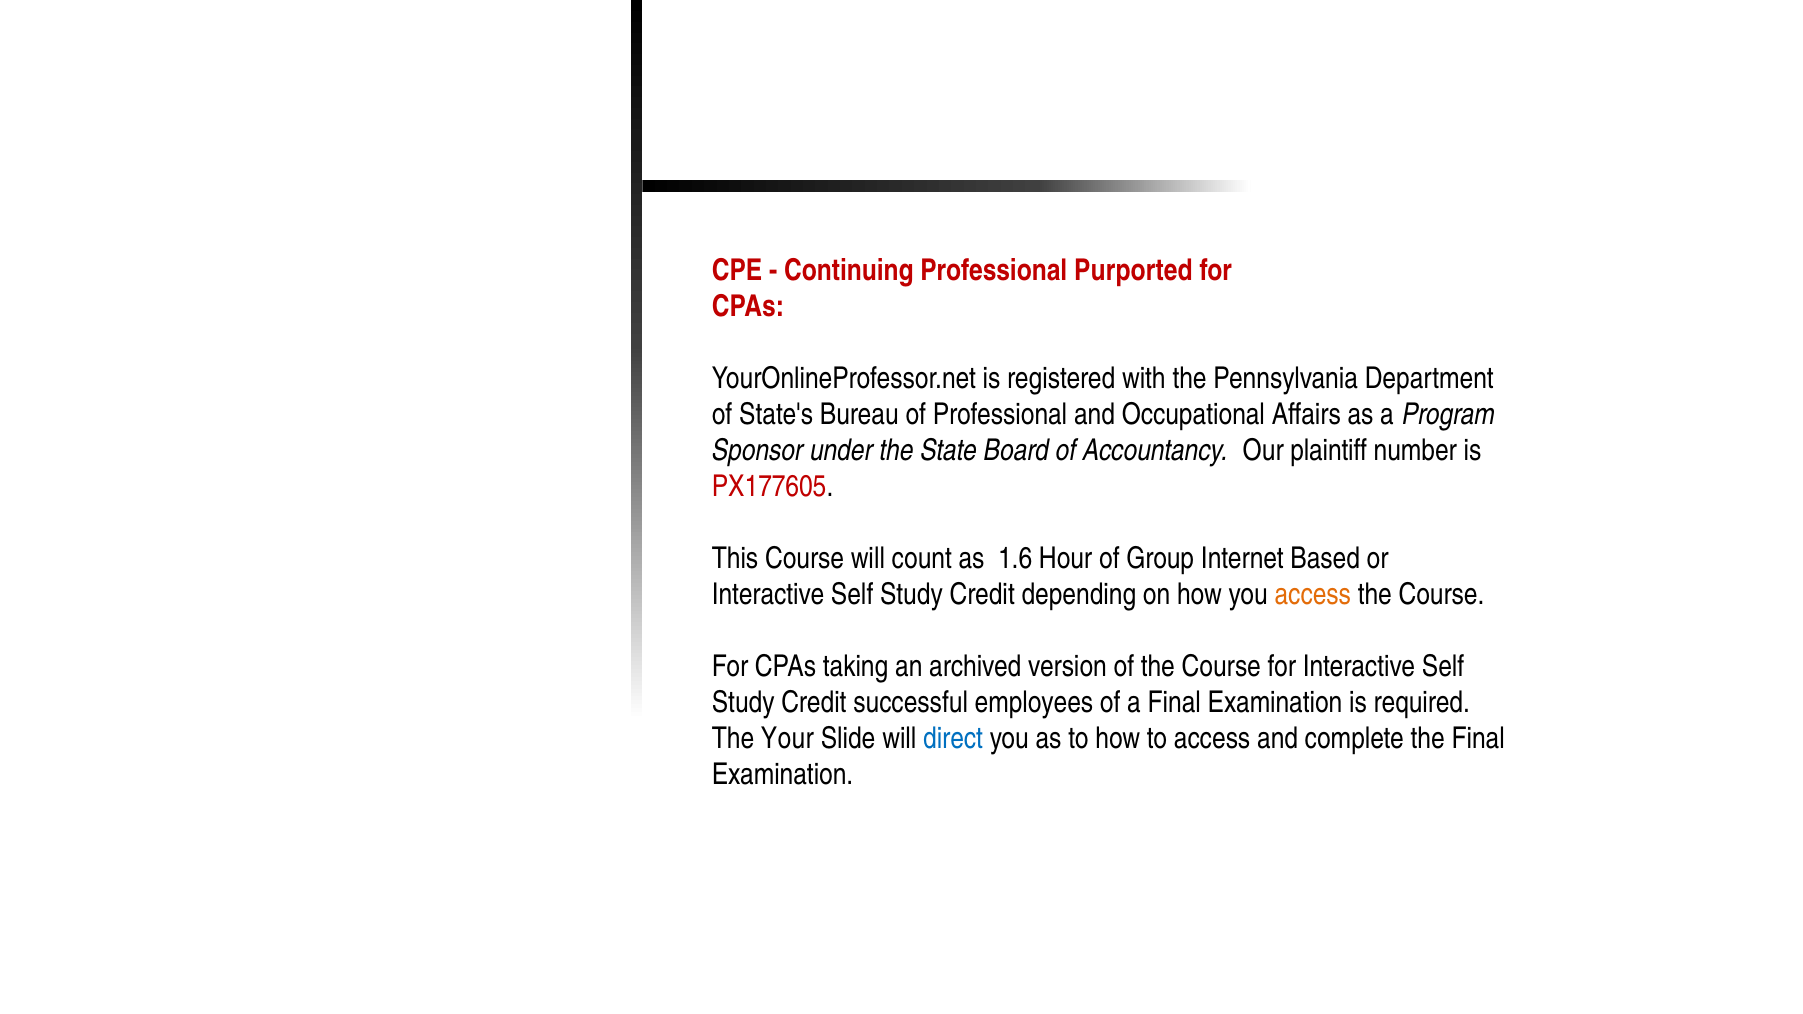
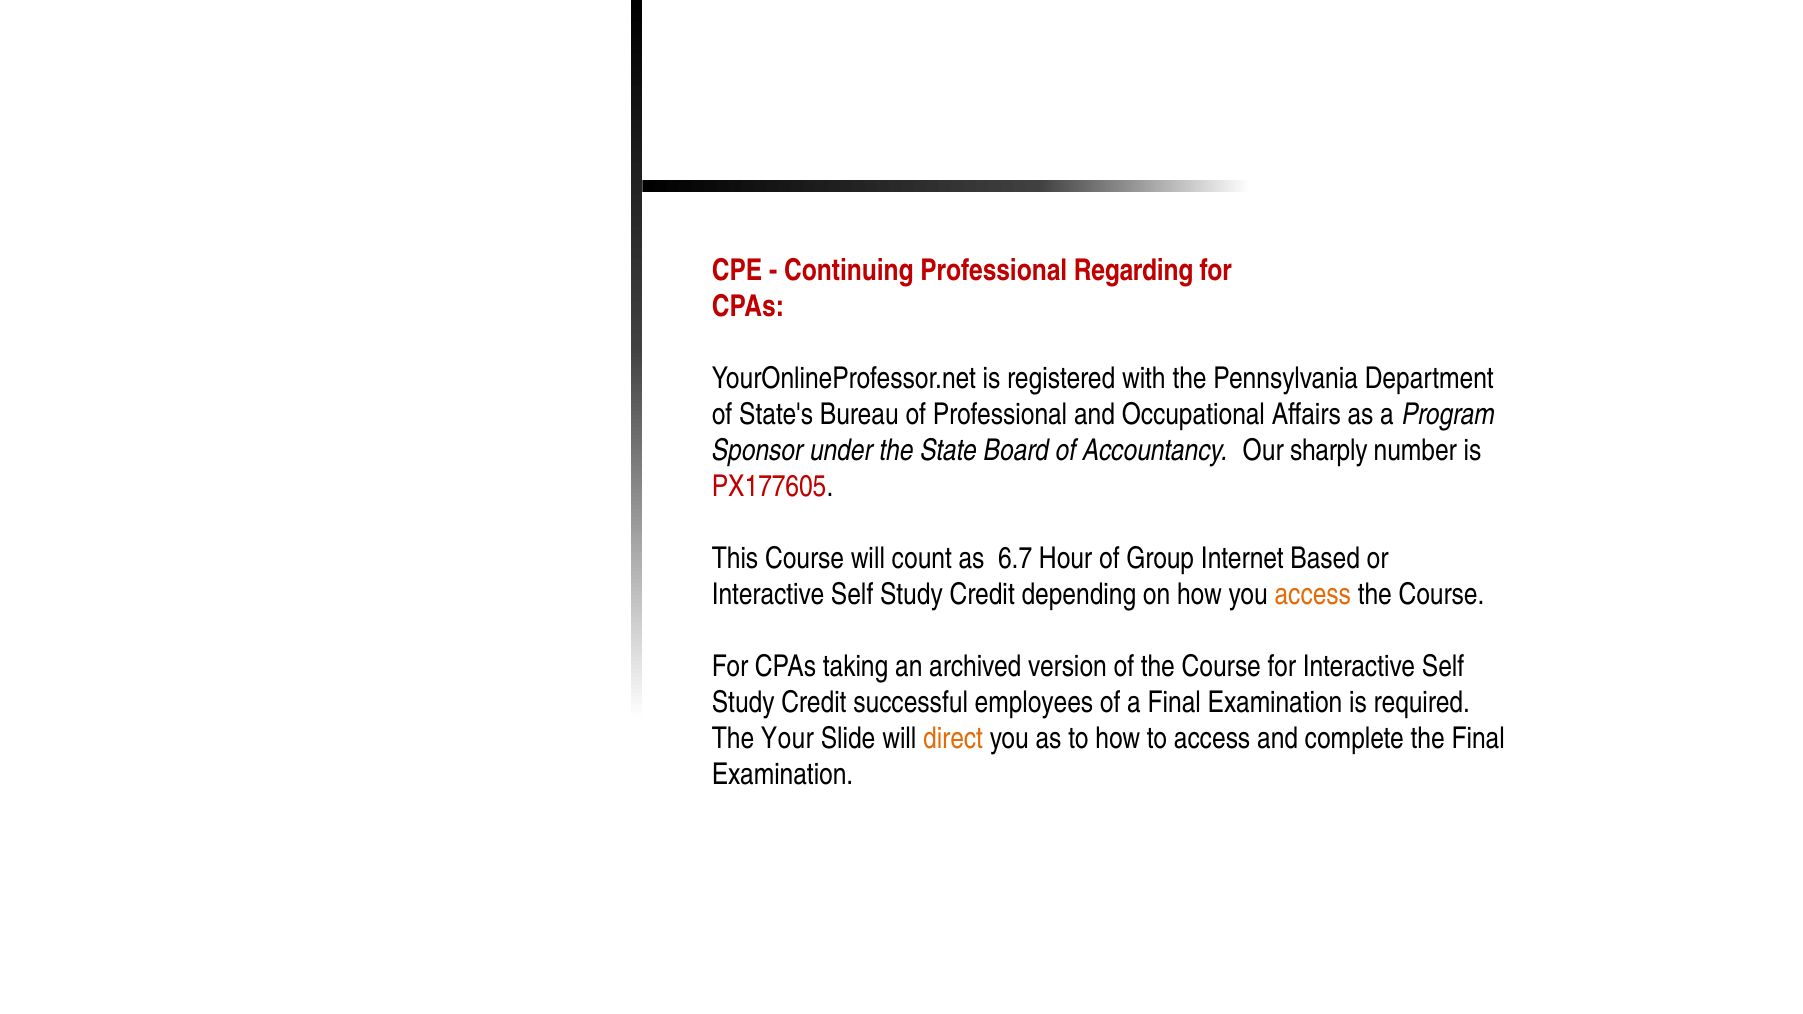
Purported: Purported -> Regarding (1134, 270)
plaintiff: plaintiff -> sharply (1329, 450)
1.6: 1.6 -> 6.7 (1015, 559)
direct colour: blue -> orange (953, 739)
